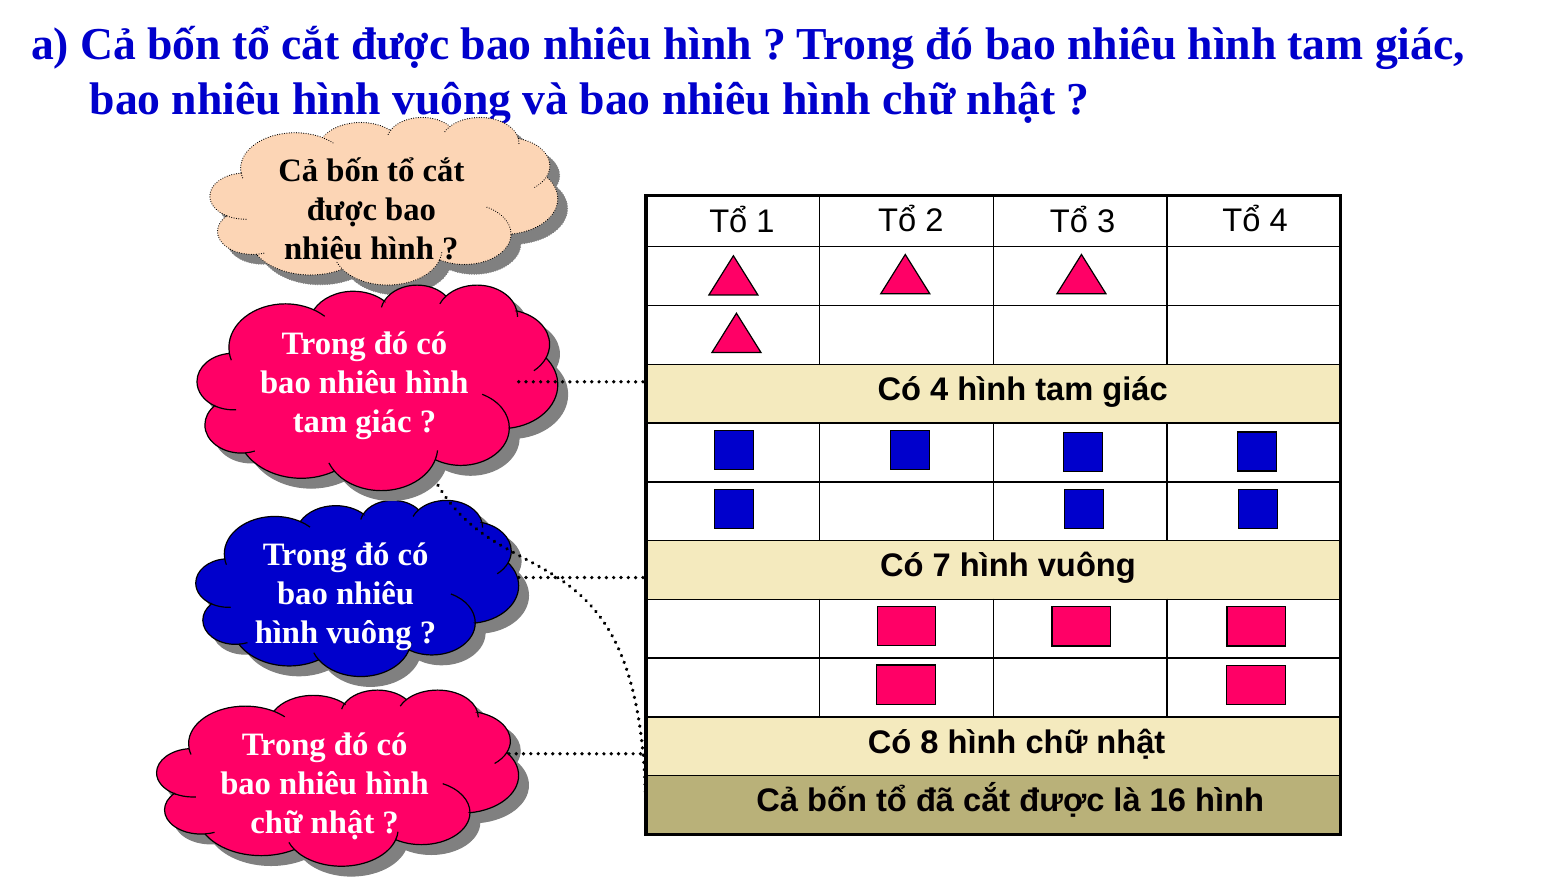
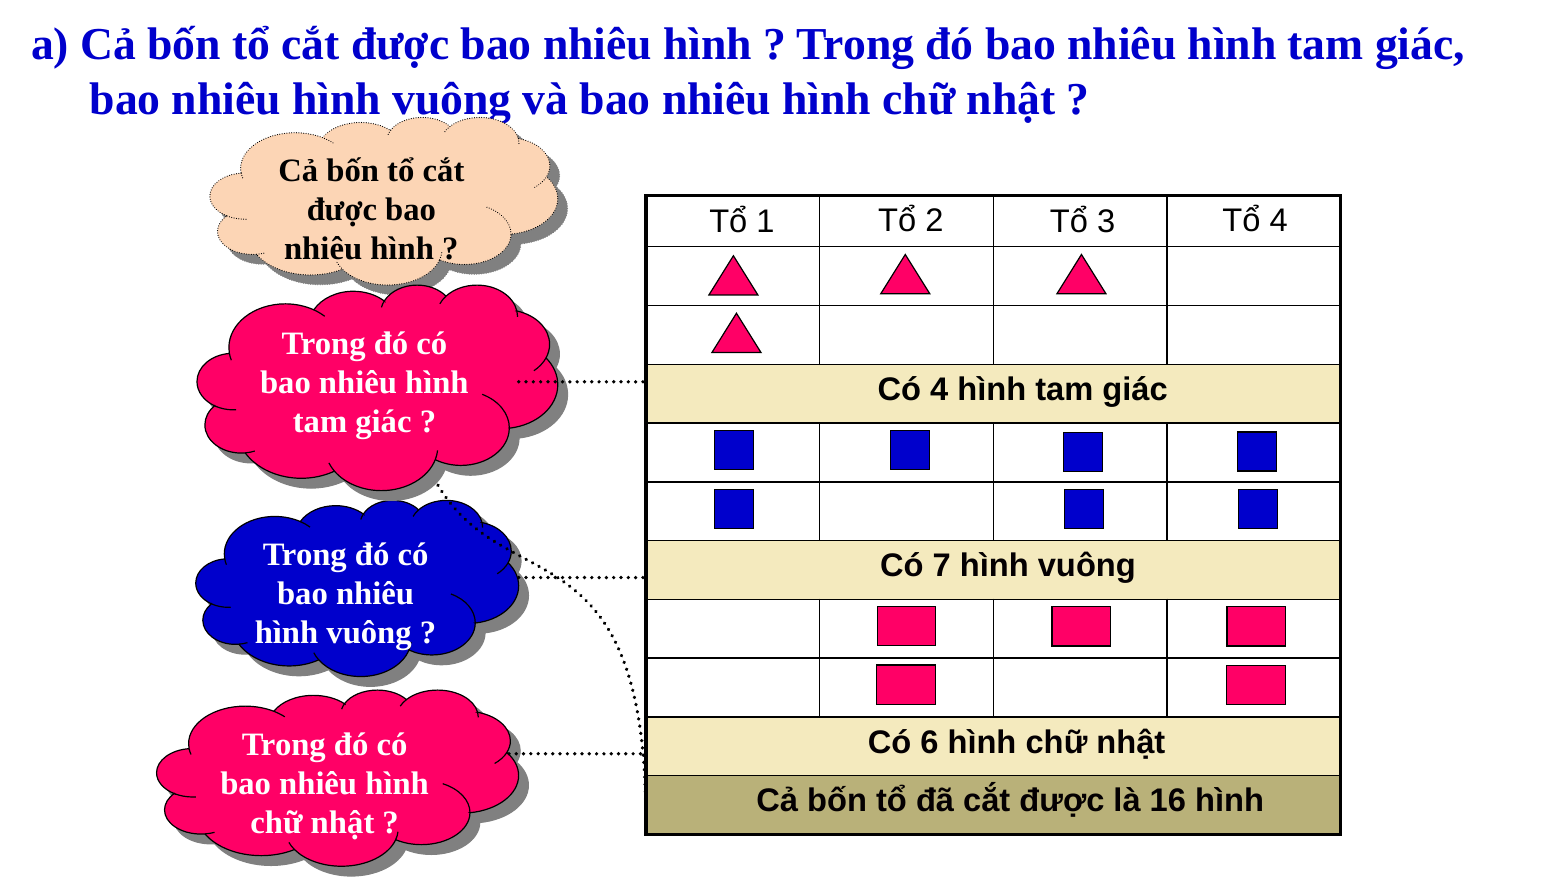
8: 8 -> 6 (929, 742)
